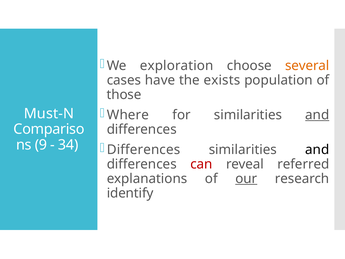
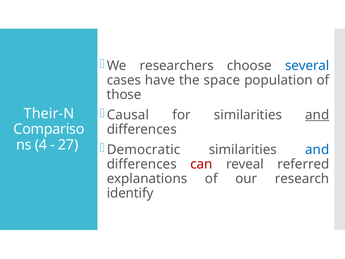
exploration: exploration -> researchers (177, 66)
several colour: orange -> blue (307, 66)
exists: exists -> space (222, 80)
Where: Where -> Causal (128, 115)
Must-N: Must-N -> Their-N (49, 114)
9: 9 -> 4 (41, 145)
34: 34 -> 27 (68, 145)
Differences: Differences -> Democratic (144, 149)
and colour: black -> blue (317, 149)
our underline: present -> none (246, 178)
